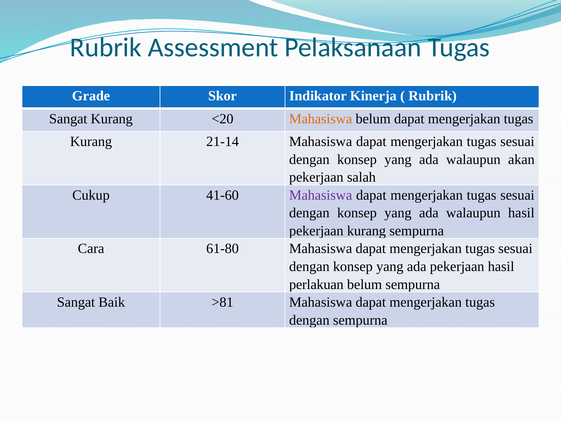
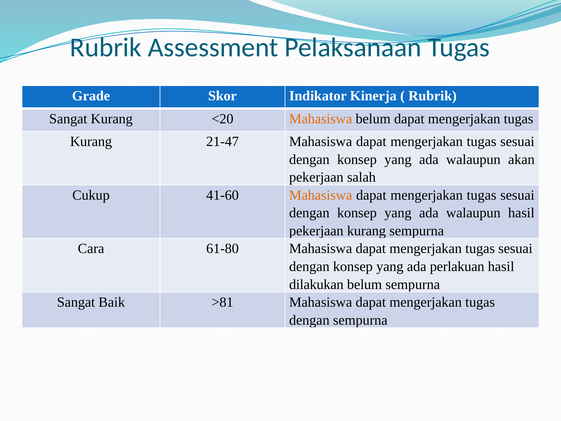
21-14: 21-14 -> 21-47 (223, 141)
Mahasiswa colour: purple -> orange (321, 195)
ada pekerjaan: pekerjaan -> perlakuan (457, 266)
perlakuan: perlakuan -> dilakukan (316, 284)
